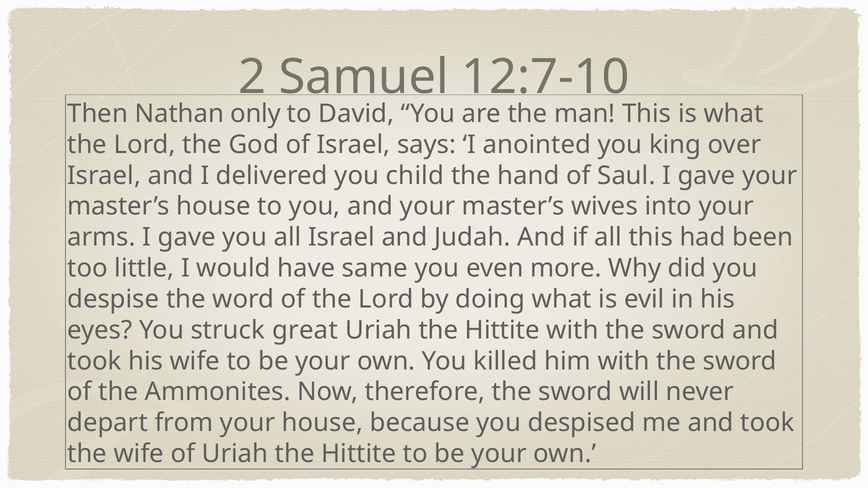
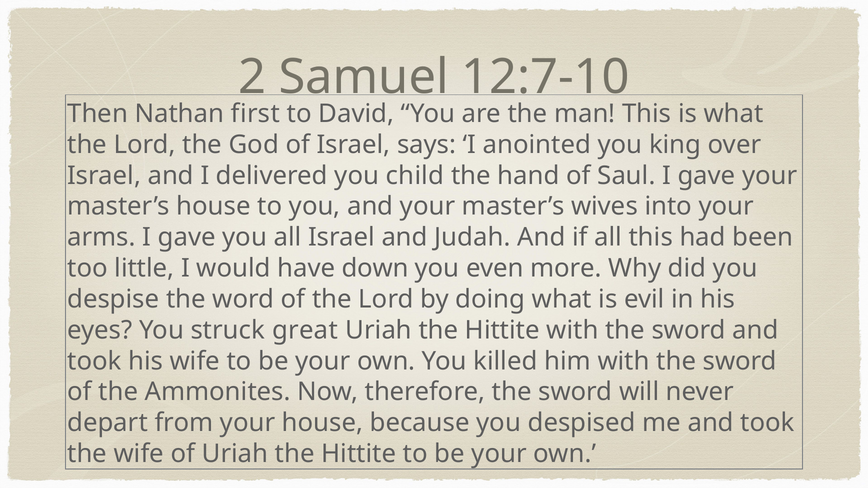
only: only -> first (255, 114)
same: same -> down (375, 268)
